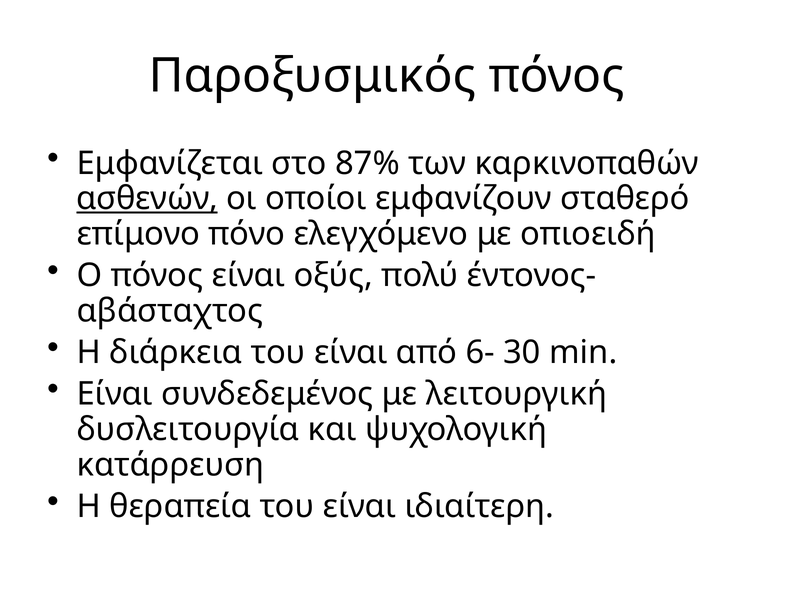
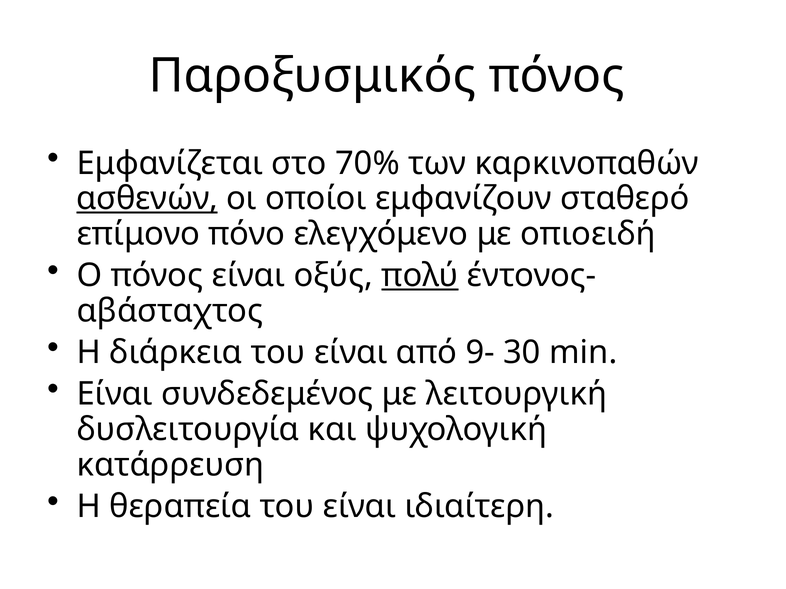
87%: 87% -> 70% (367, 163)
πολύ underline: none -> present (420, 276)
6-: 6- -> 9- (480, 353)
